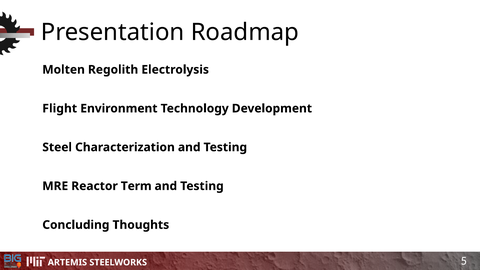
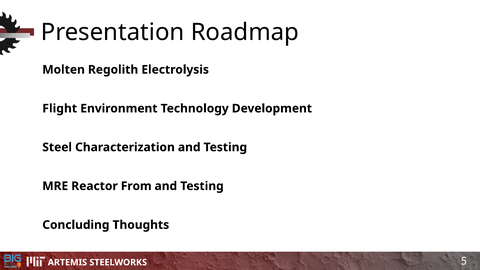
Term: Term -> From (136, 186)
